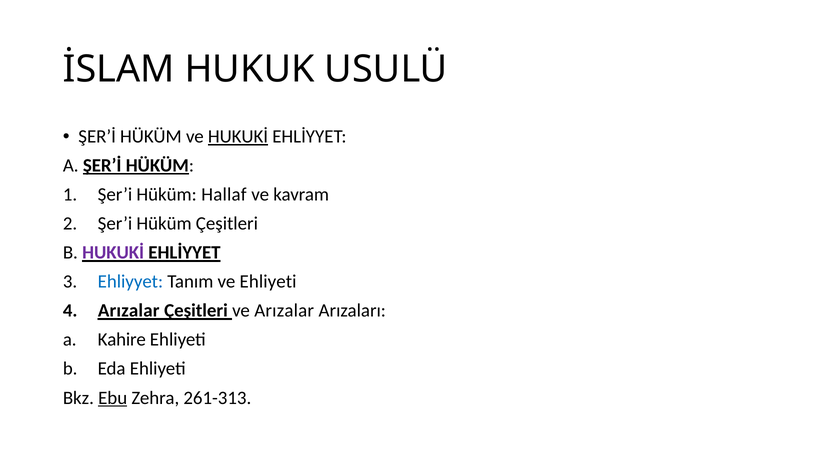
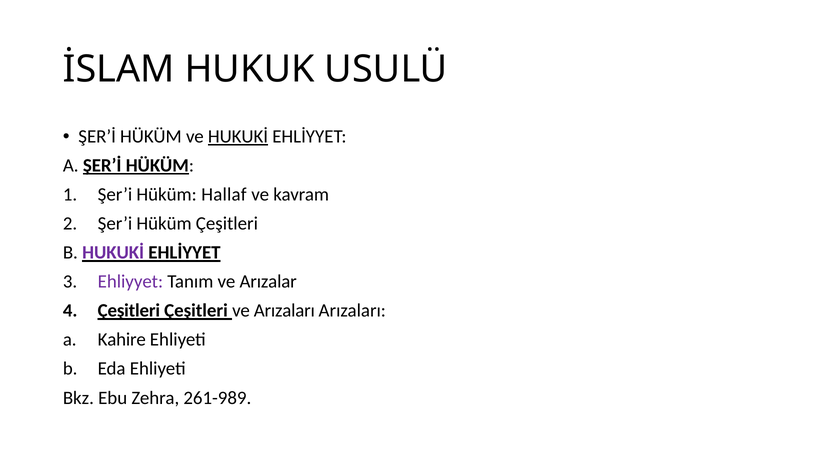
Ehliyyet colour: blue -> purple (130, 282)
ve Ehliyeti: Ehliyeti -> Arızalar (268, 282)
Arızalar: Arızalar -> Çeşitleri (129, 311)
ve Arızalar: Arızalar -> Arızaları (284, 311)
Ebu underline: present -> none (113, 398)
261-313: 261-313 -> 261-989 (217, 398)
